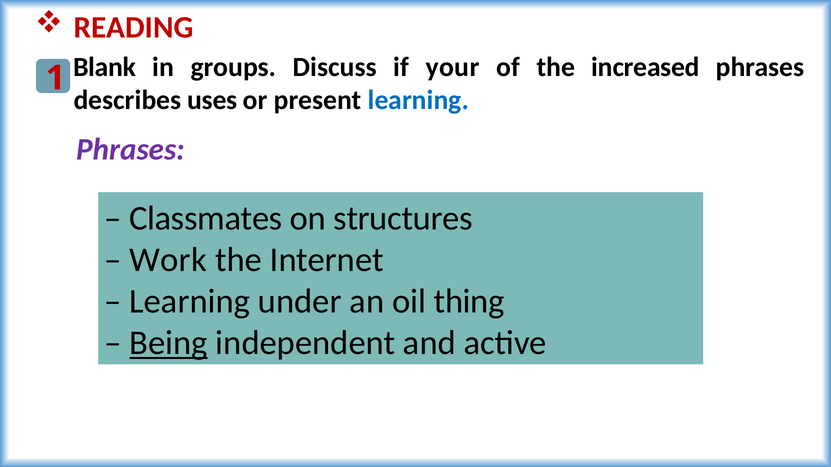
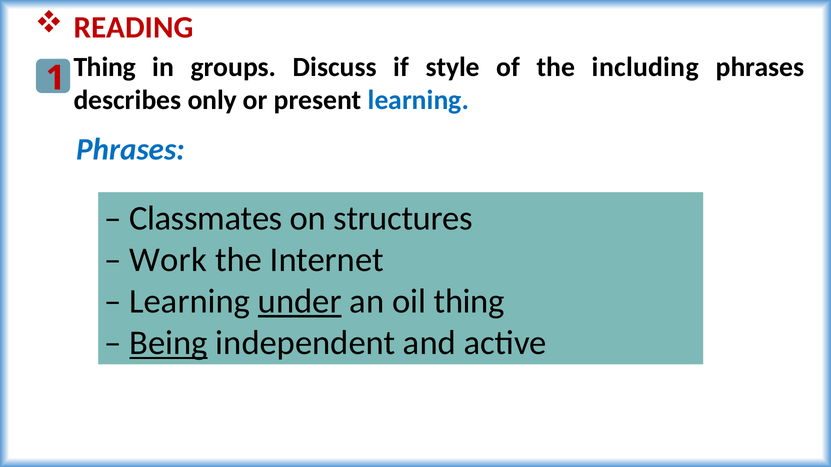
Blank: Blank -> Thing (105, 67)
your: your -> style (453, 67)
increased: increased -> including (645, 67)
uses: uses -> only (212, 100)
Phrases colour: purple -> blue (131, 150)
under underline: none -> present (300, 302)
